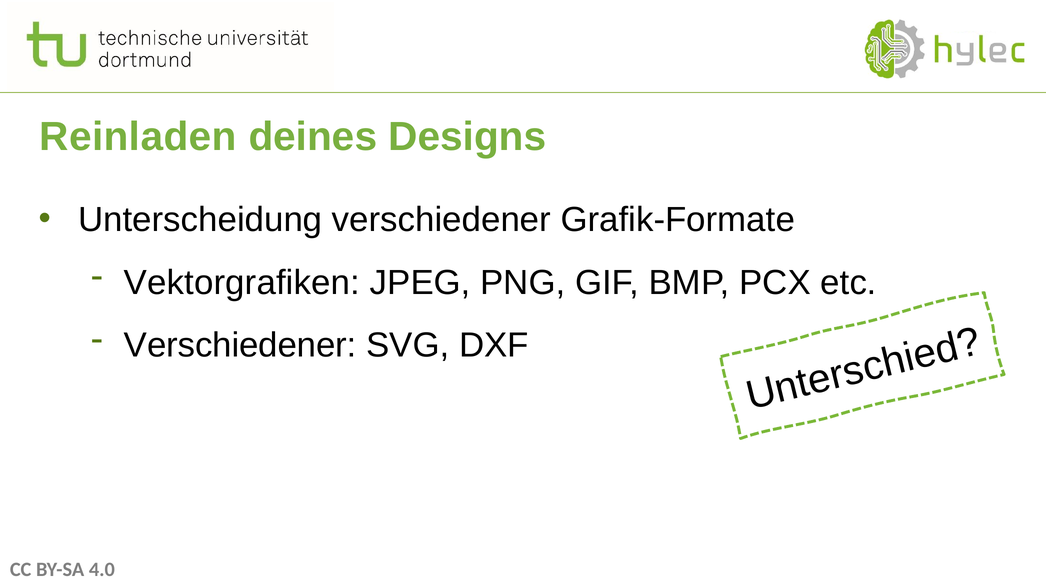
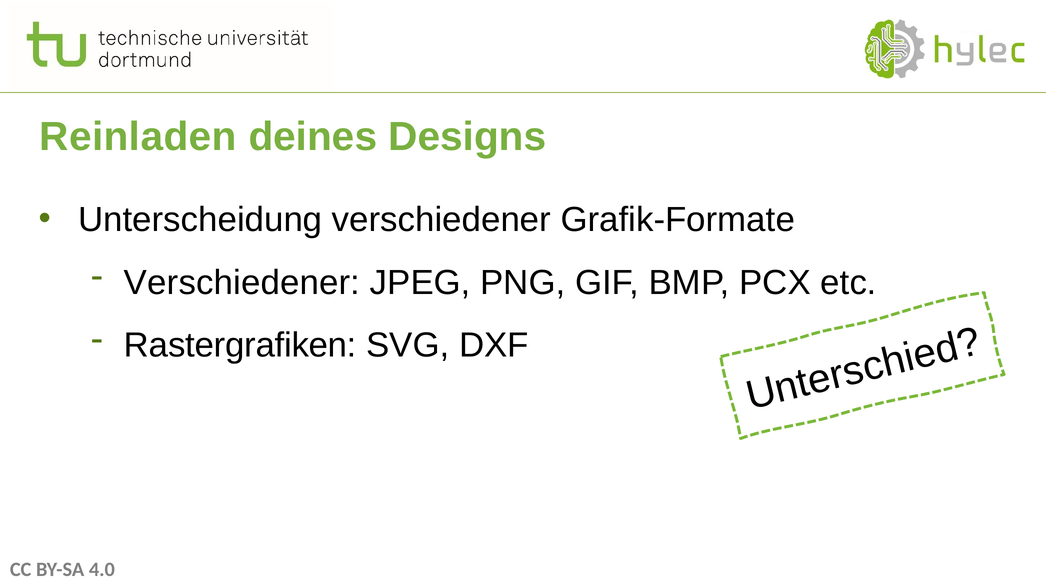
Vektorgrafiken: Vektorgrafiken -> Verschiedener (242, 283)
Verschiedener: Verschiedener -> Rastergrafiken (240, 346)
